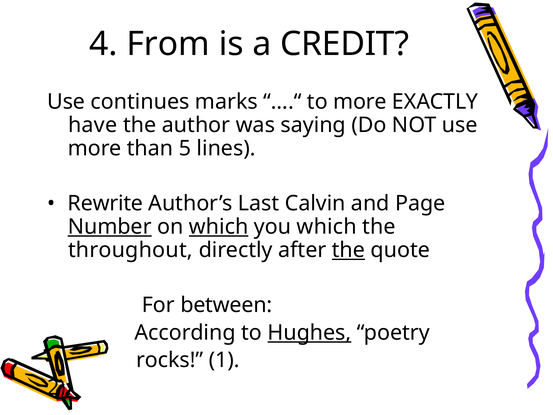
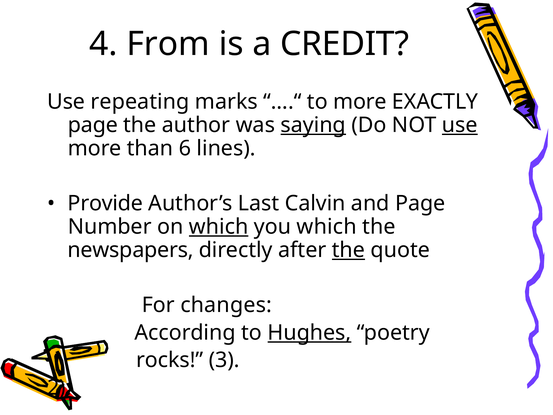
continues: continues -> repeating (140, 102)
have: have -> page (93, 125)
saying underline: none -> present (313, 125)
use underline: none -> present (460, 125)
5: 5 -> 6 (185, 148)
Rewrite: Rewrite -> Provide (105, 203)
Number underline: present -> none (110, 227)
throughout: throughout -> newspapers (131, 250)
between: between -> changes (226, 305)
1: 1 -> 3 (224, 360)
